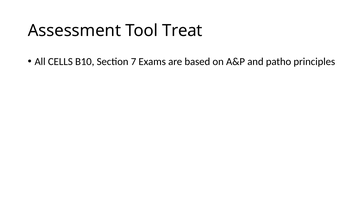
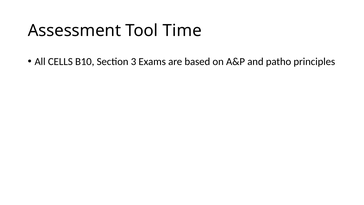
Treat: Treat -> Time (182, 31)
7: 7 -> 3 (134, 62)
